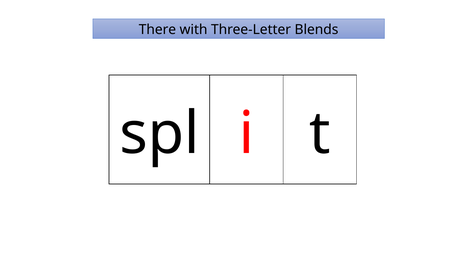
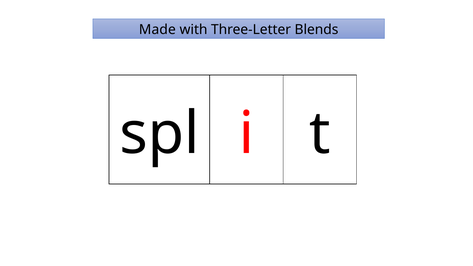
There: There -> Made (157, 30)
